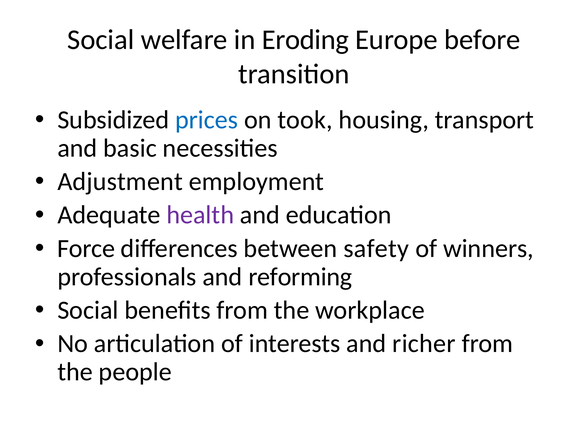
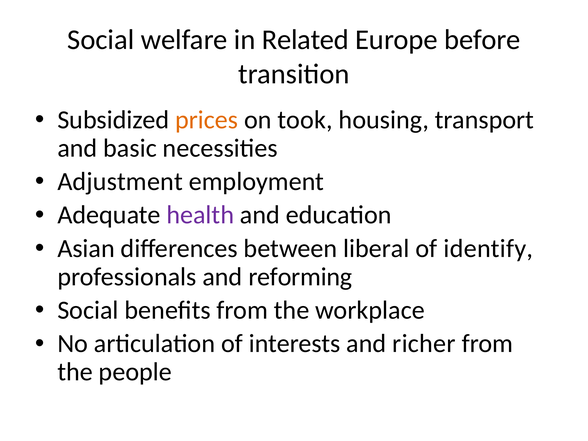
Eroding: Eroding -> Related (305, 40)
prices colour: blue -> orange (207, 120)
Force: Force -> Asian (86, 248)
safety: safety -> liberal (376, 248)
winners: winners -> identify (488, 248)
